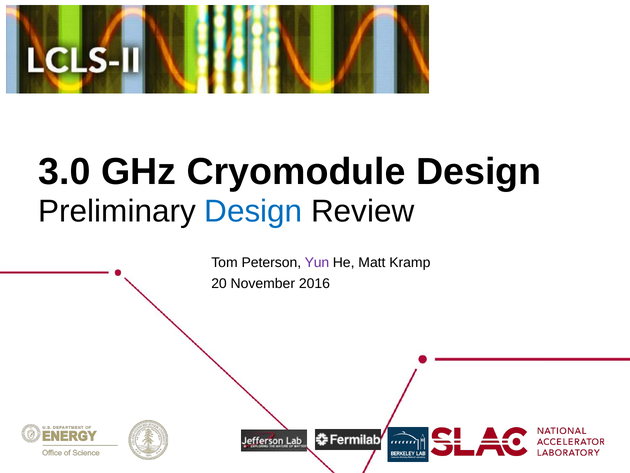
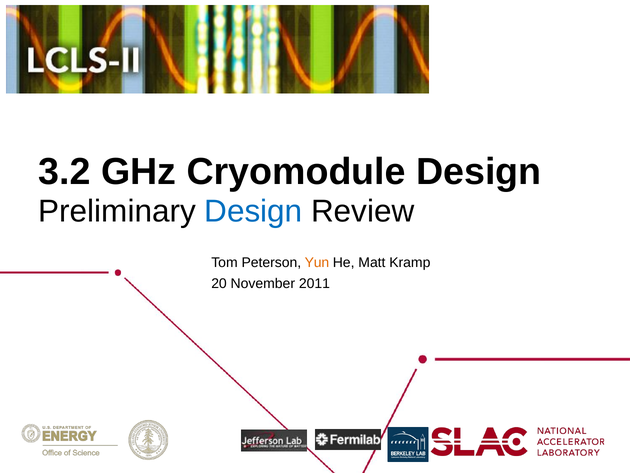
3.0: 3.0 -> 3.2 (65, 172)
Yun colour: purple -> orange (317, 262)
2016: 2016 -> 2011 (314, 283)
